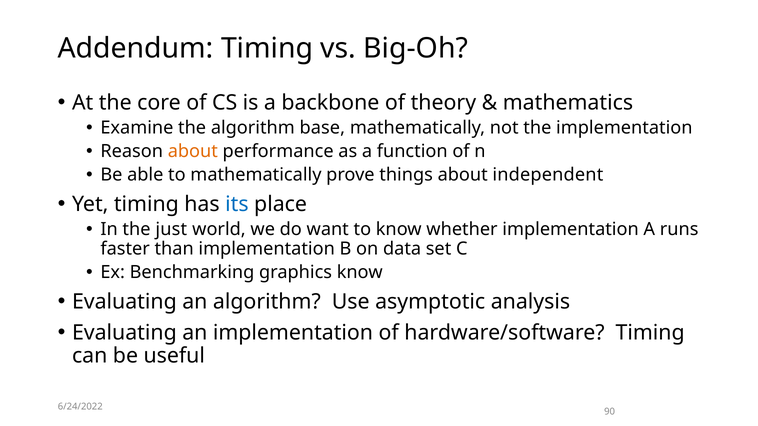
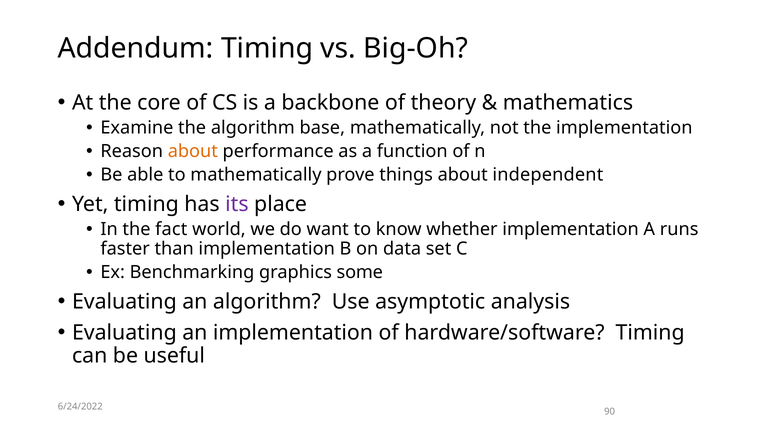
its colour: blue -> purple (237, 204)
just: just -> fact (171, 229)
graphics know: know -> some (360, 273)
